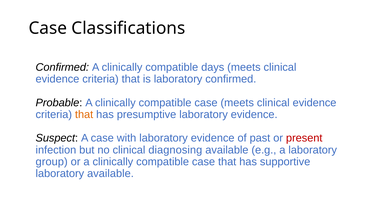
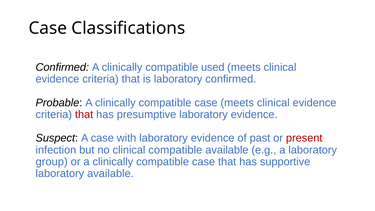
days: days -> used (213, 67)
that colour: orange -> red (84, 114)
clinical diagnosing: diagnosing -> compatible (175, 150)
